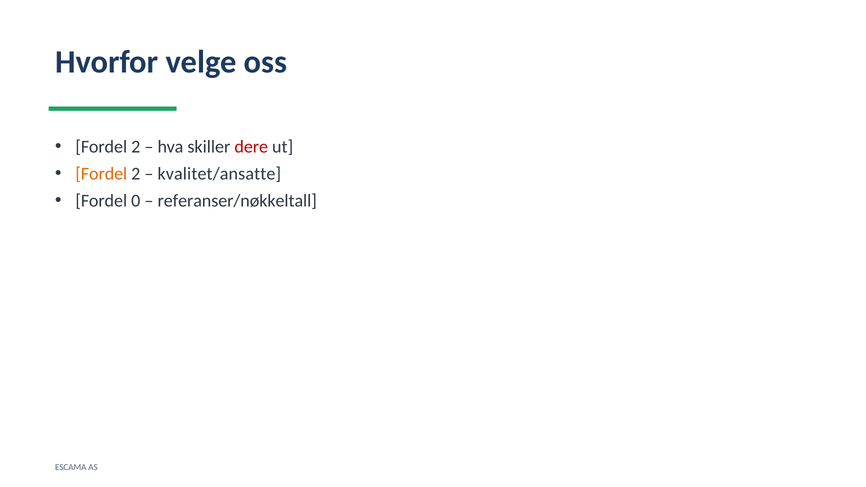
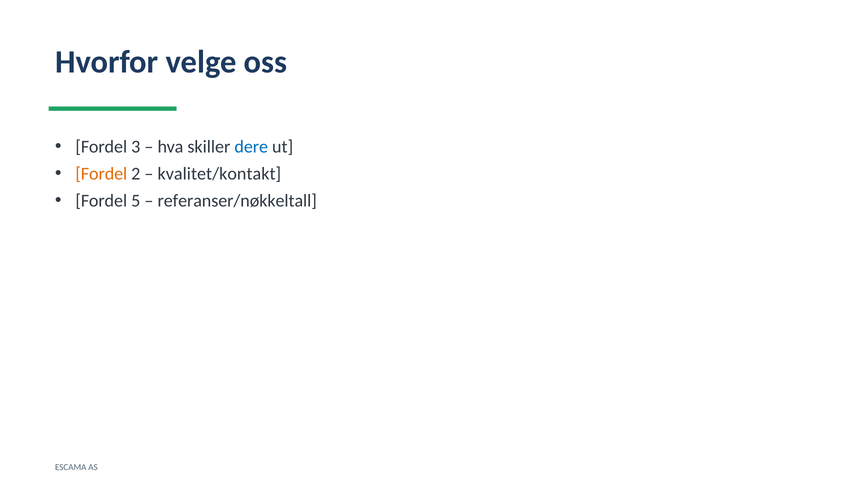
2: 2 -> 3 (136, 147)
dere colour: red -> blue (251, 147)
kvalitet/ansatte: kvalitet/ansatte -> kvalitet/kontakt (219, 174)
0: 0 -> 5 (136, 201)
